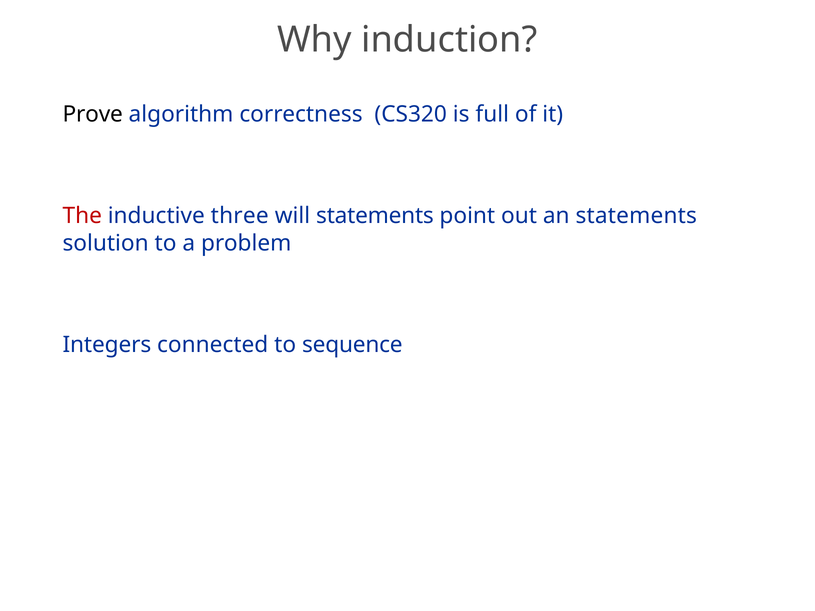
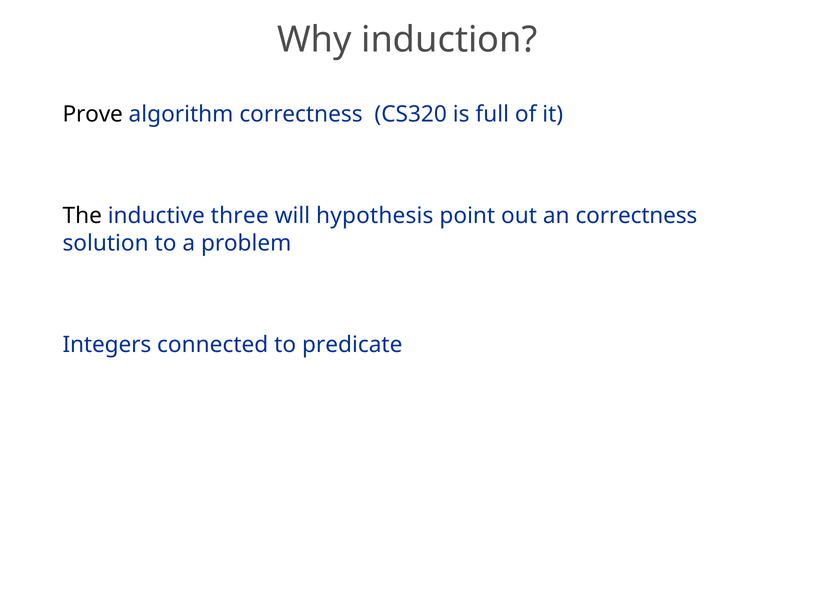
The colour: red -> black (82, 216)
will statements: statements -> hypothesis (375, 216)
an statements: statements -> correctness (636, 216)
sequence: sequence -> predicate (352, 345)
